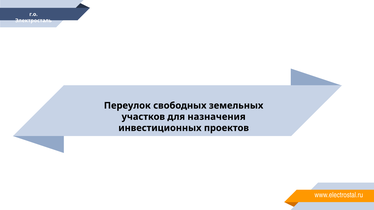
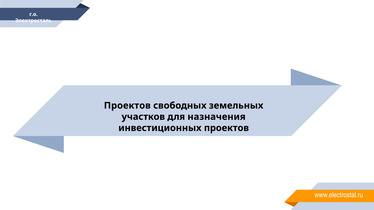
Переулок: Переулок -> Проектов (127, 106)
